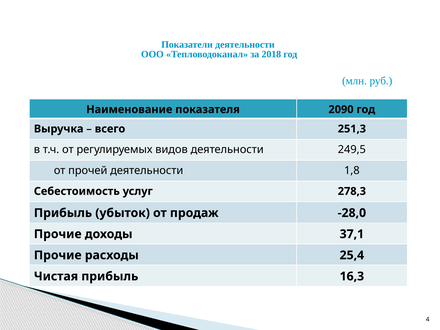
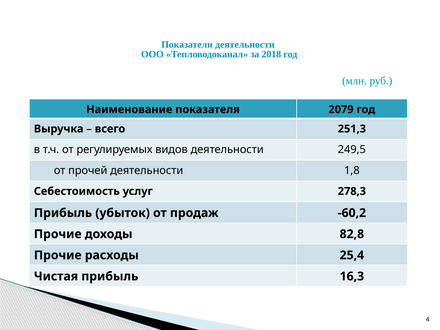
2090: 2090 -> 2079 (341, 109)
-28,0: -28,0 -> -60,2 (352, 213)
37,1: 37,1 -> 82,8 (352, 234)
